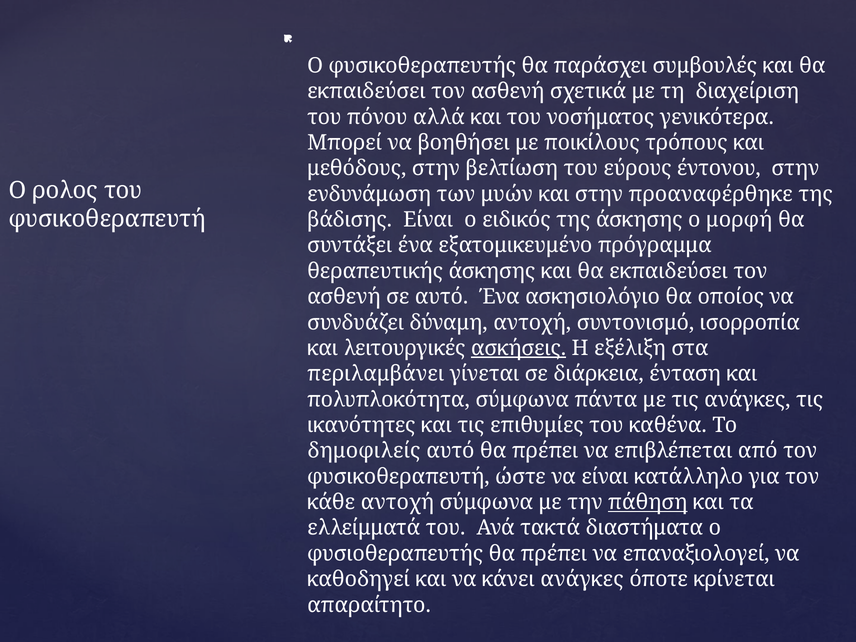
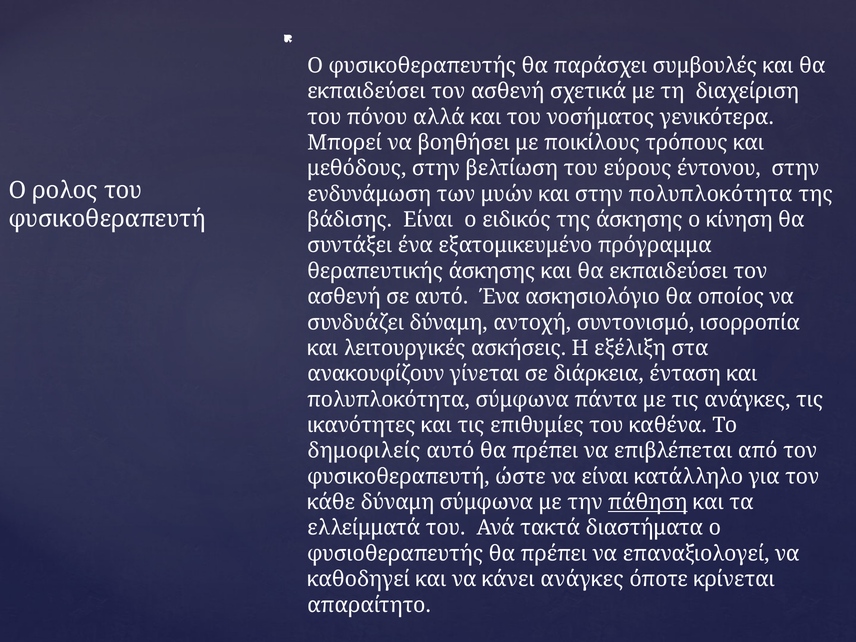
στην προαναφέρθηκε: προαναφέρθηκε -> πολυπλοκότητα (711, 194)
μορφή: μορφή -> κίνηση (739, 220)
ασκήσεις underline: present -> none (519, 348)
περιλαμβάνει: περιλαμβάνει -> ανακουφίζουν (376, 374)
κάθε αντοχή: αντοχή -> δύναμη (397, 502)
